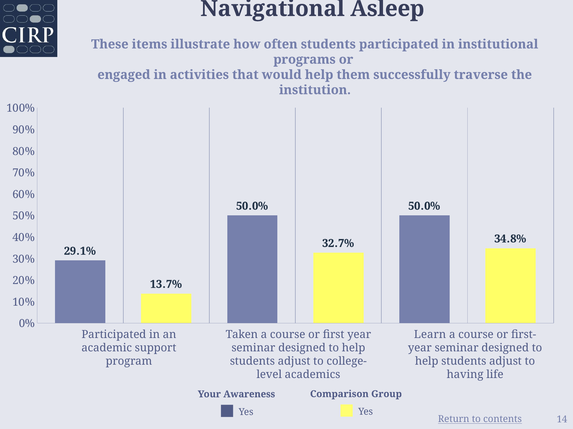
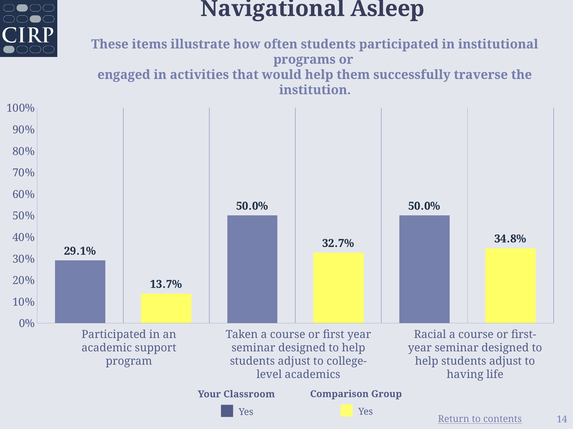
Learn: Learn -> Racial (430, 335)
Awareness: Awareness -> Classroom (249, 395)
